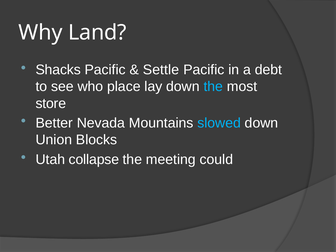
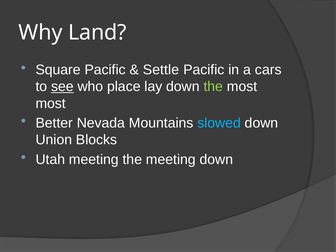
Shacks: Shacks -> Square (58, 70)
debt: debt -> cars (268, 70)
see underline: none -> present (62, 87)
the colour: light blue -> light green (213, 87)
store: store -> most (51, 103)
Utah collapse: collapse -> meeting (94, 159)
meeting could: could -> down (216, 159)
